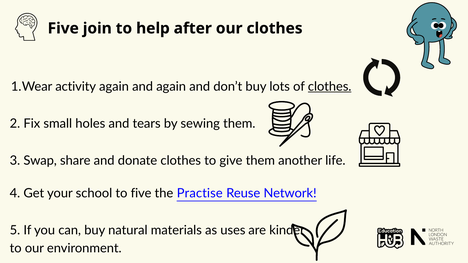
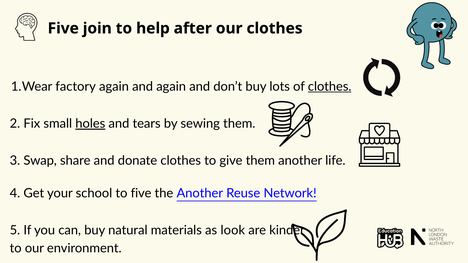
activity: activity -> factory (76, 87)
holes underline: none -> present (90, 124)
the Practise: Practise -> Another (200, 194)
uses: uses -> look (233, 230)
